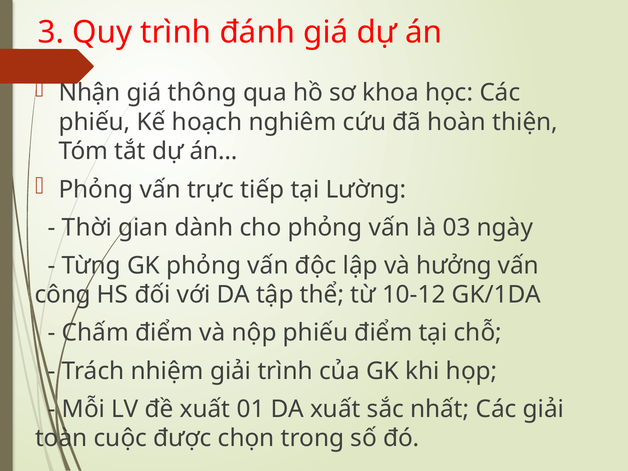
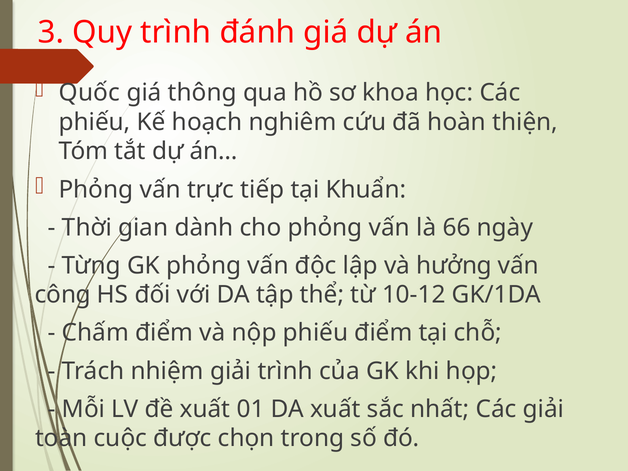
Nhận: Nhận -> Quốc (89, 93)
Lường: Lường -> Khuẩn (366, 189)
03: 03 -> 66 (457, 228)
